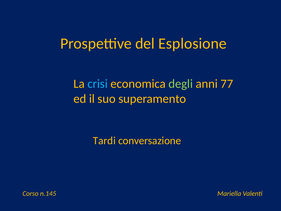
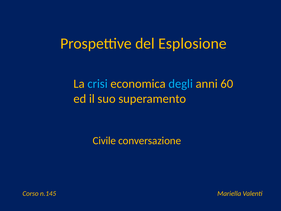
degli colour: light green -> light blue (181, 84)
77: 77 -> 60 (227, 84)
Tardi: Tardi -> Civile (104, 141)
